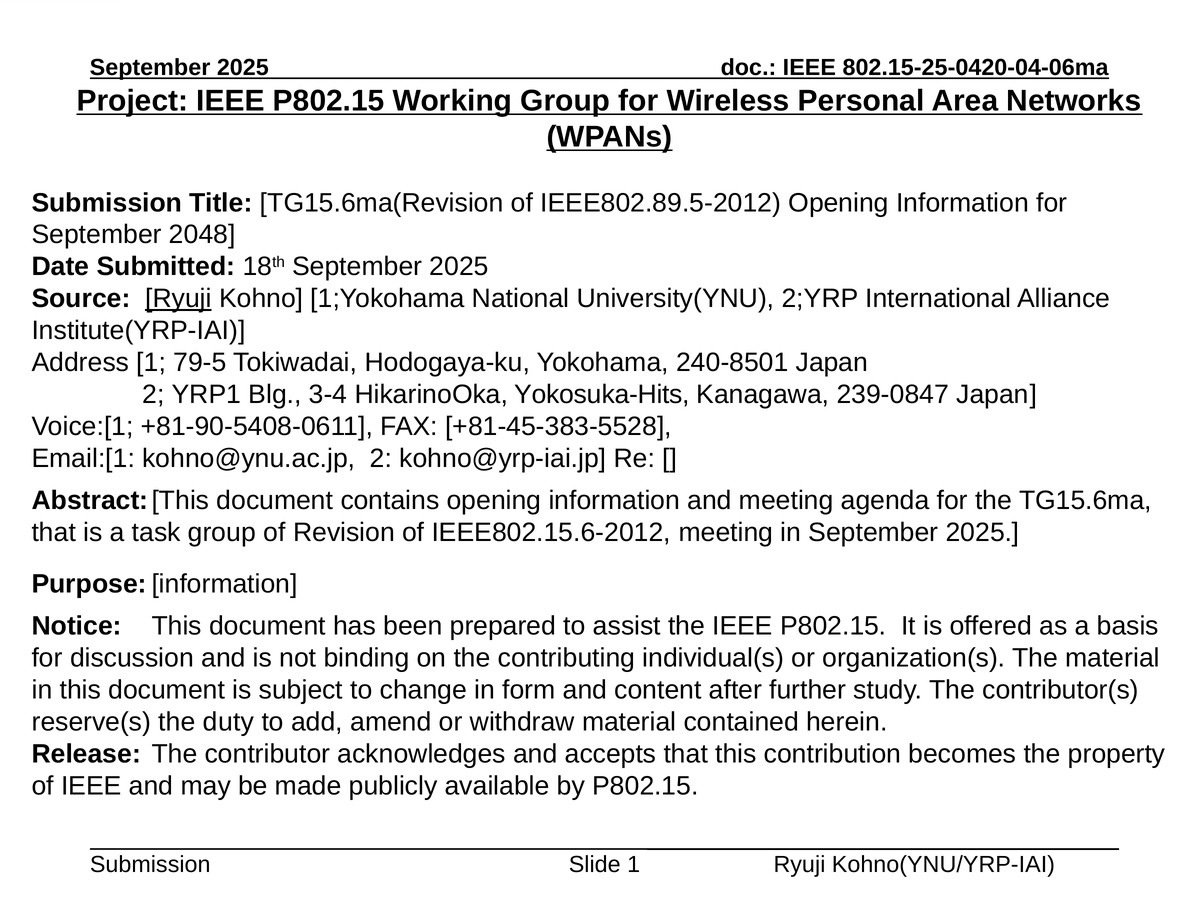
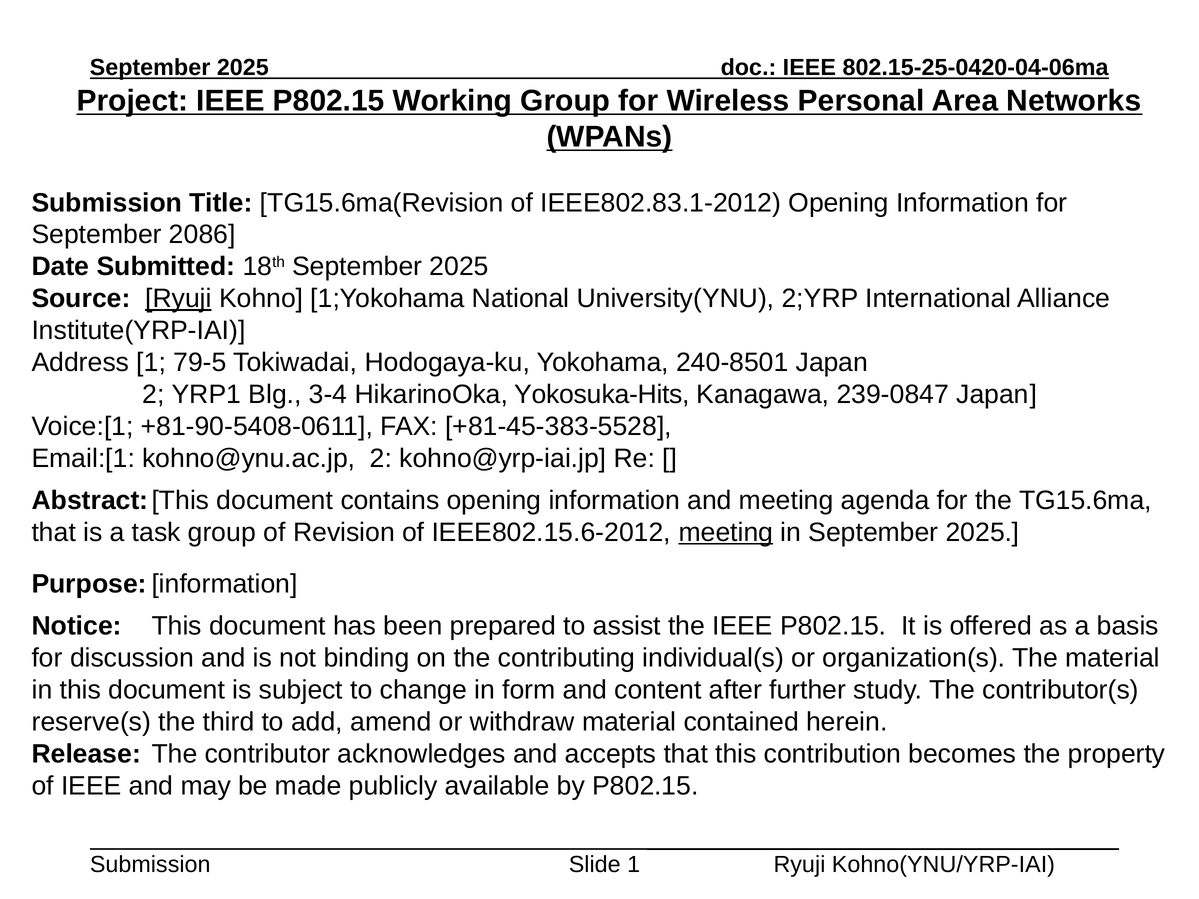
IEEE802.89.5-2012: IEEE802.89.5-2012 -> IEEE802.83.1-2012 (661, 203)
2048: 2048 -> 2086 (202, 235)
meeting underline: none -> present (726, 532)
duty: duty -> third (229, 722)
